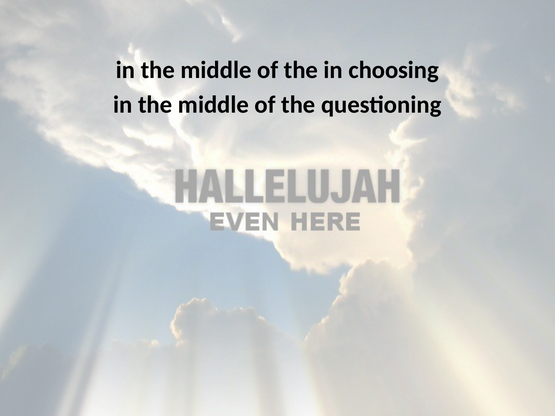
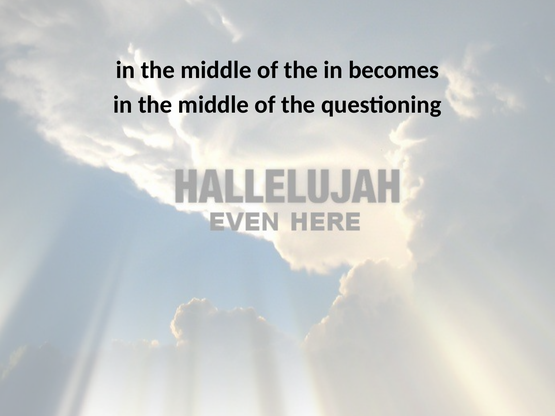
choosing: choosing -> becomes (394, 70)
